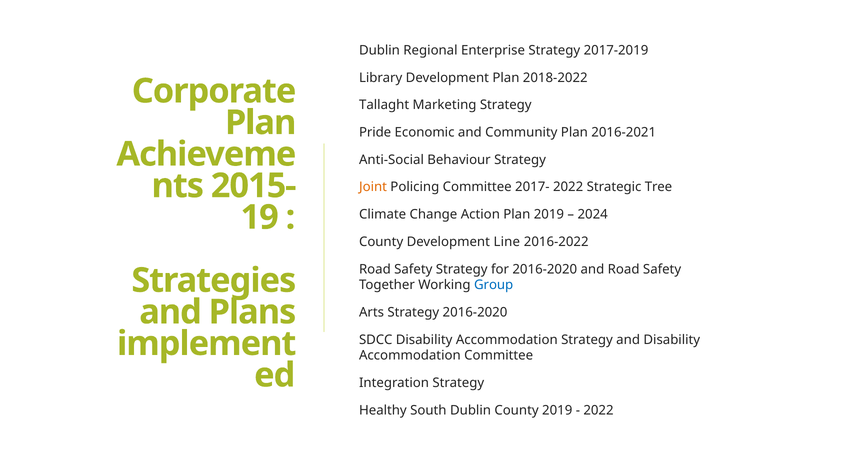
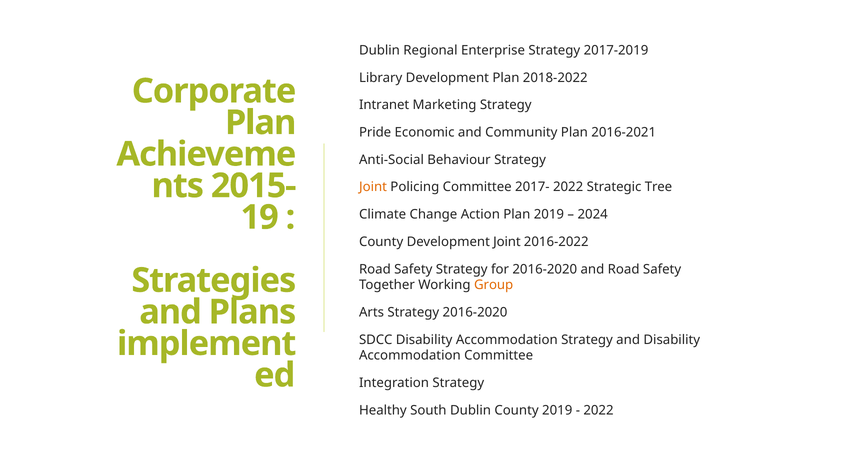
Tallaght: Tallaght -> Intranet (384, 105)
Development Line: Line -> Joint (507, 242)
Group colour: blue -> orange (494, 285)
